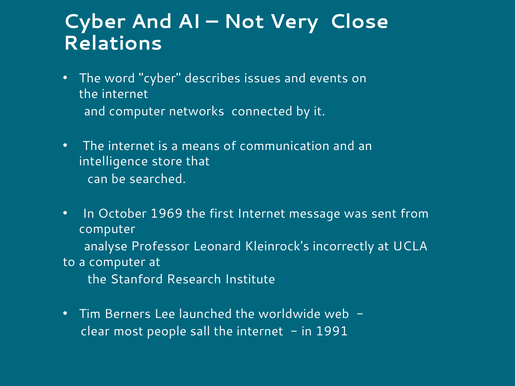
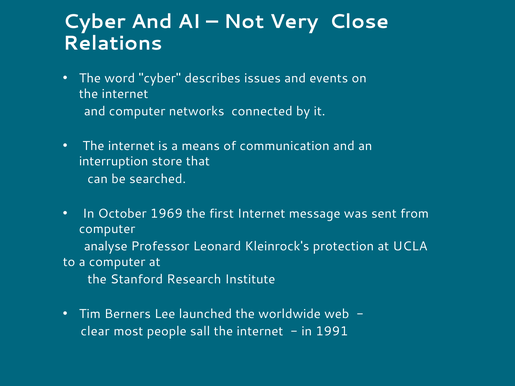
intelligence: intelligence -> interruption (114, 162)
incorrectly: incorrectly -> protection (343, 247)
